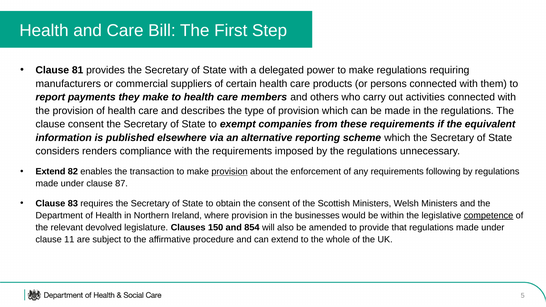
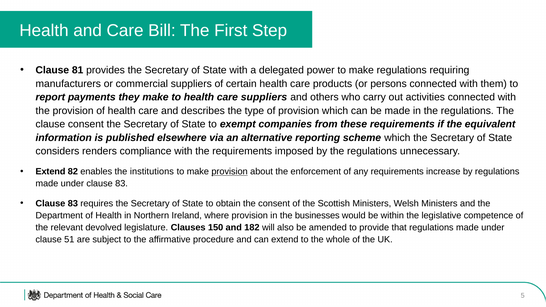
care members: members -> suppliers (264, 97)
transaction: transaction -> institutions (152, 172)
following: following -> increase (443, 172)
under clause 87: 87 -> 83 (122, 184)
competence underline: present -> none (489, 216)
854: 854 -> 182 (252, 228)
11: 11 -> 51 (69, 240)
